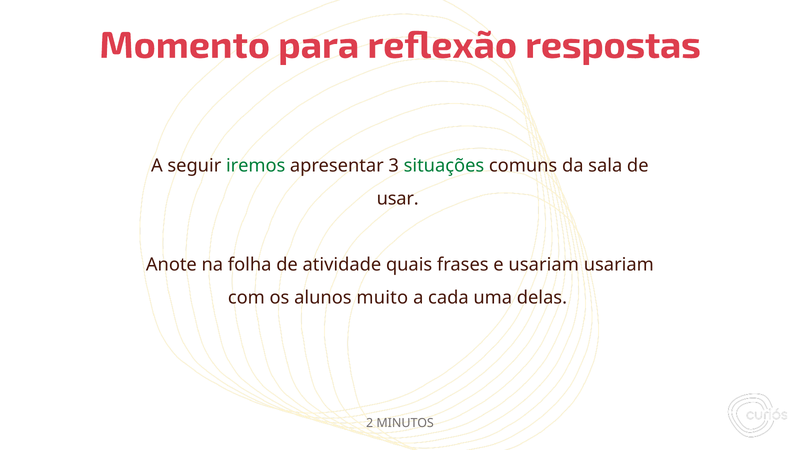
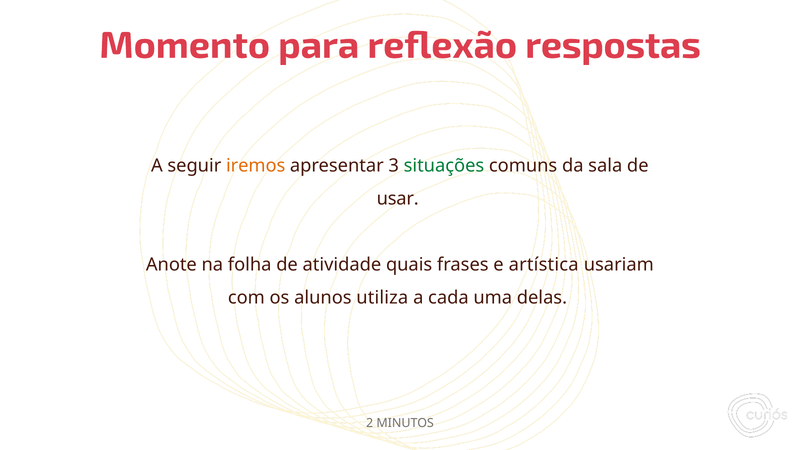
iremos colour: green -> orange (256, 166)
e usariam: usariam -> artística (544, 265)
muito: muito -> utiliza (382, 298)
